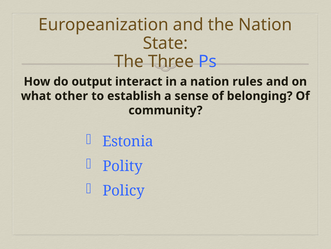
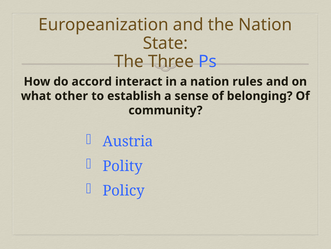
output: output -> accord (92, 81)
Estonia: Estonia -> Austria (128, 141)
